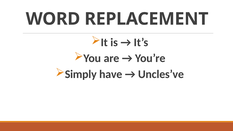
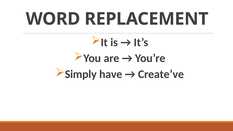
Uncles’ve: Uncles’ve -> Create’ve (161, 74)
